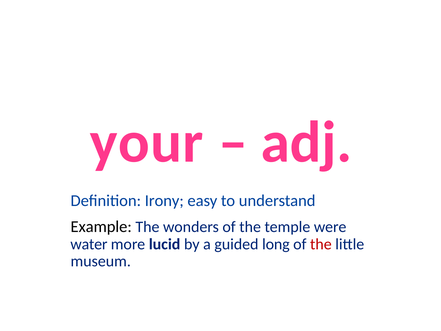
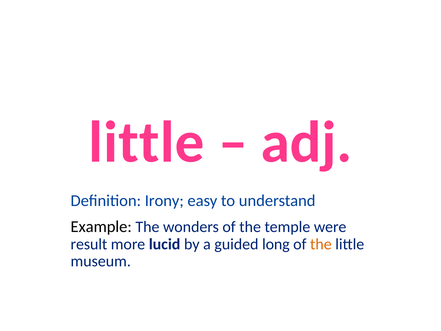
your: your -> little (147, 142)
water: water -> result (89, 244)
the colour: red -> orange (321, 244)
